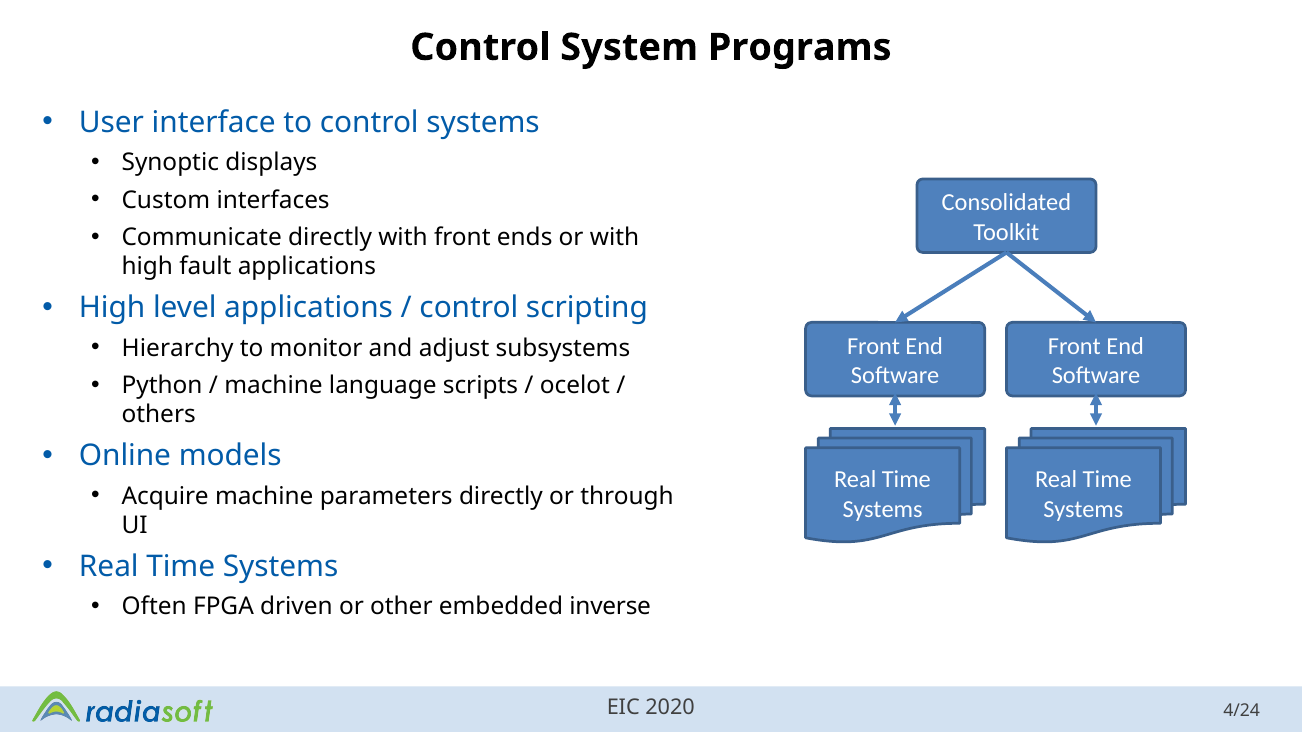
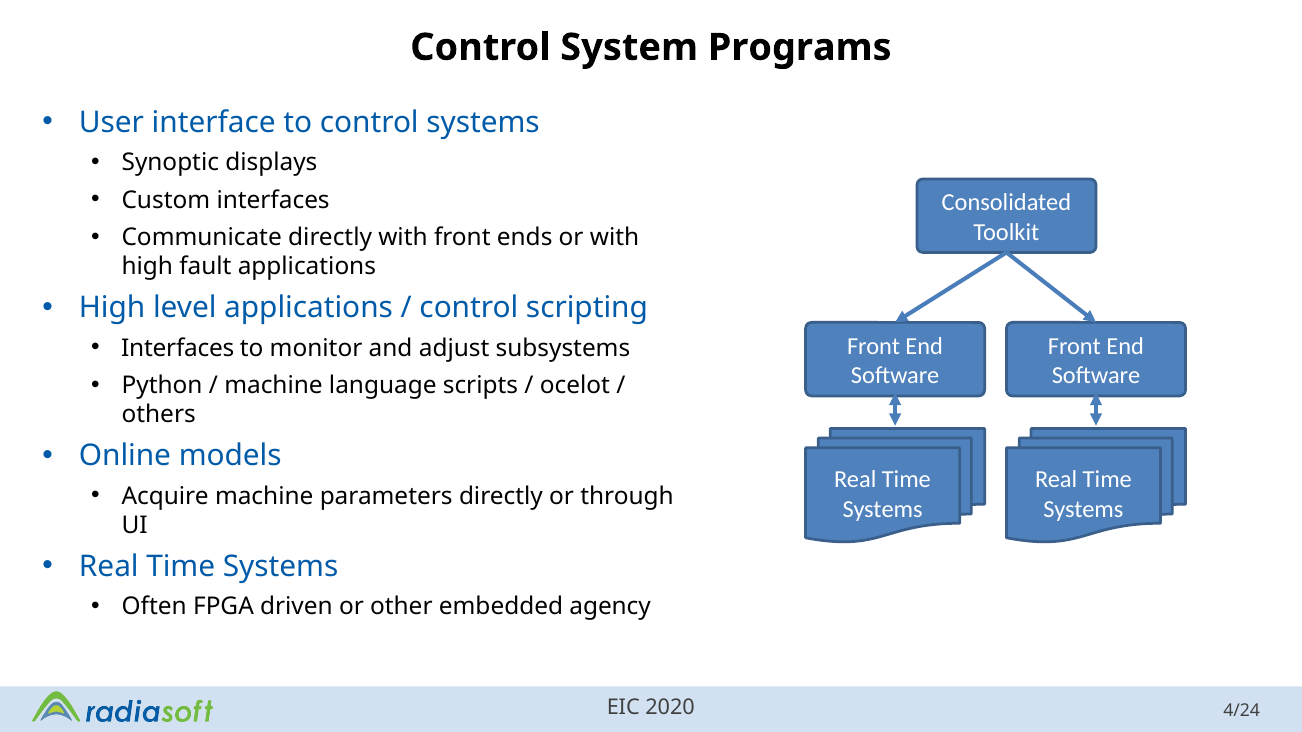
Hierarchy: Hierarchy -> Interfaces (178, 348)
inverse: inverse -> agency (610, 607)
